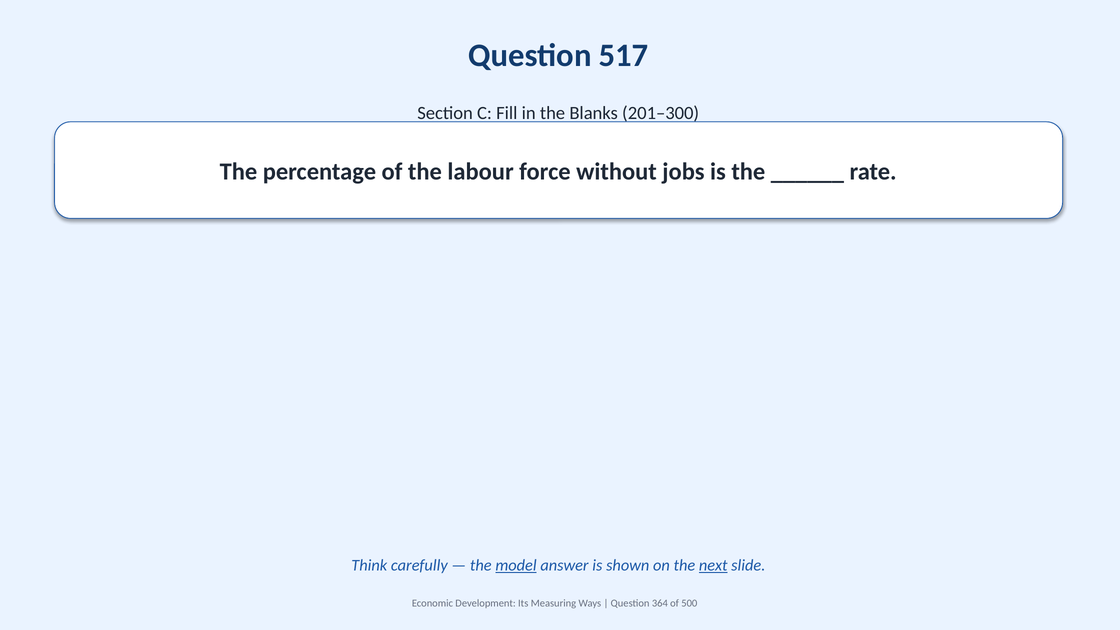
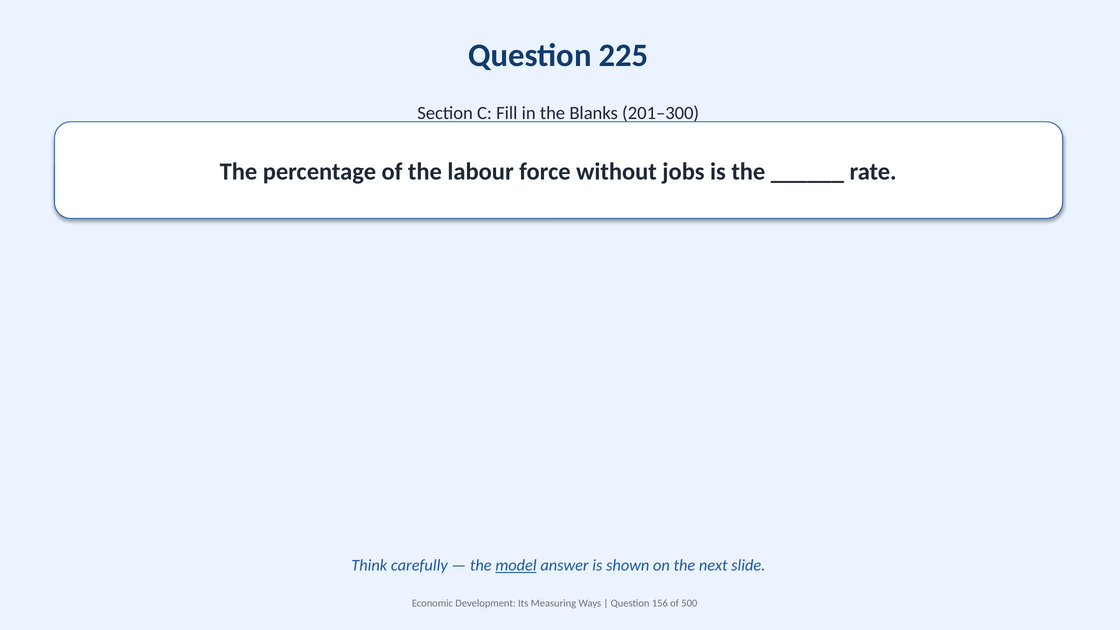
517: 517 -> 225 (624, 55)
next underline: present -> none (713, 565)
364: 364 -> 156 (660, 603)
